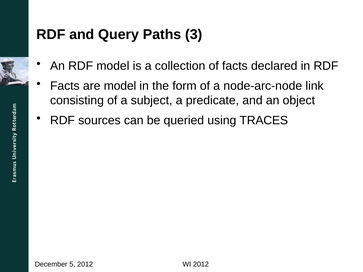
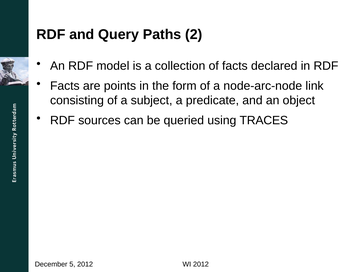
3: 3 -> 2 (194, 35)
are model: model -> points (120, 86)
